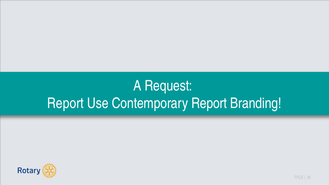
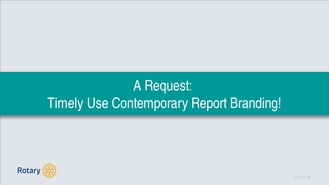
Report: Report -> Timely (65, 103)
